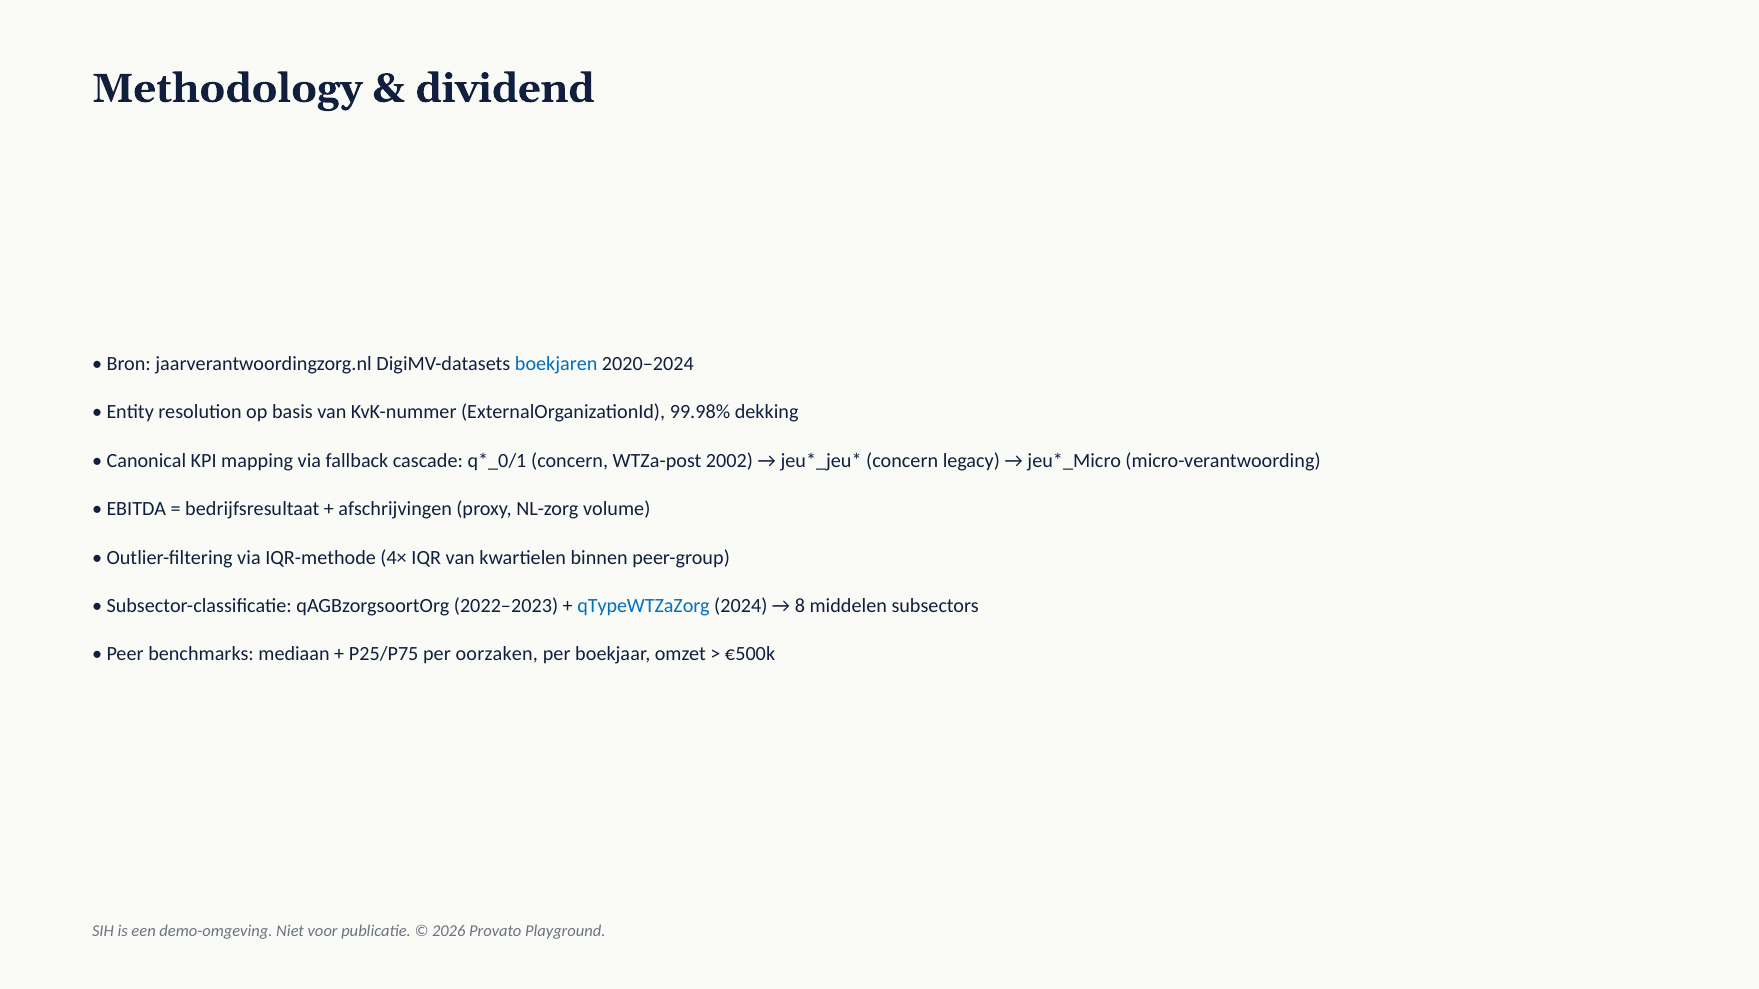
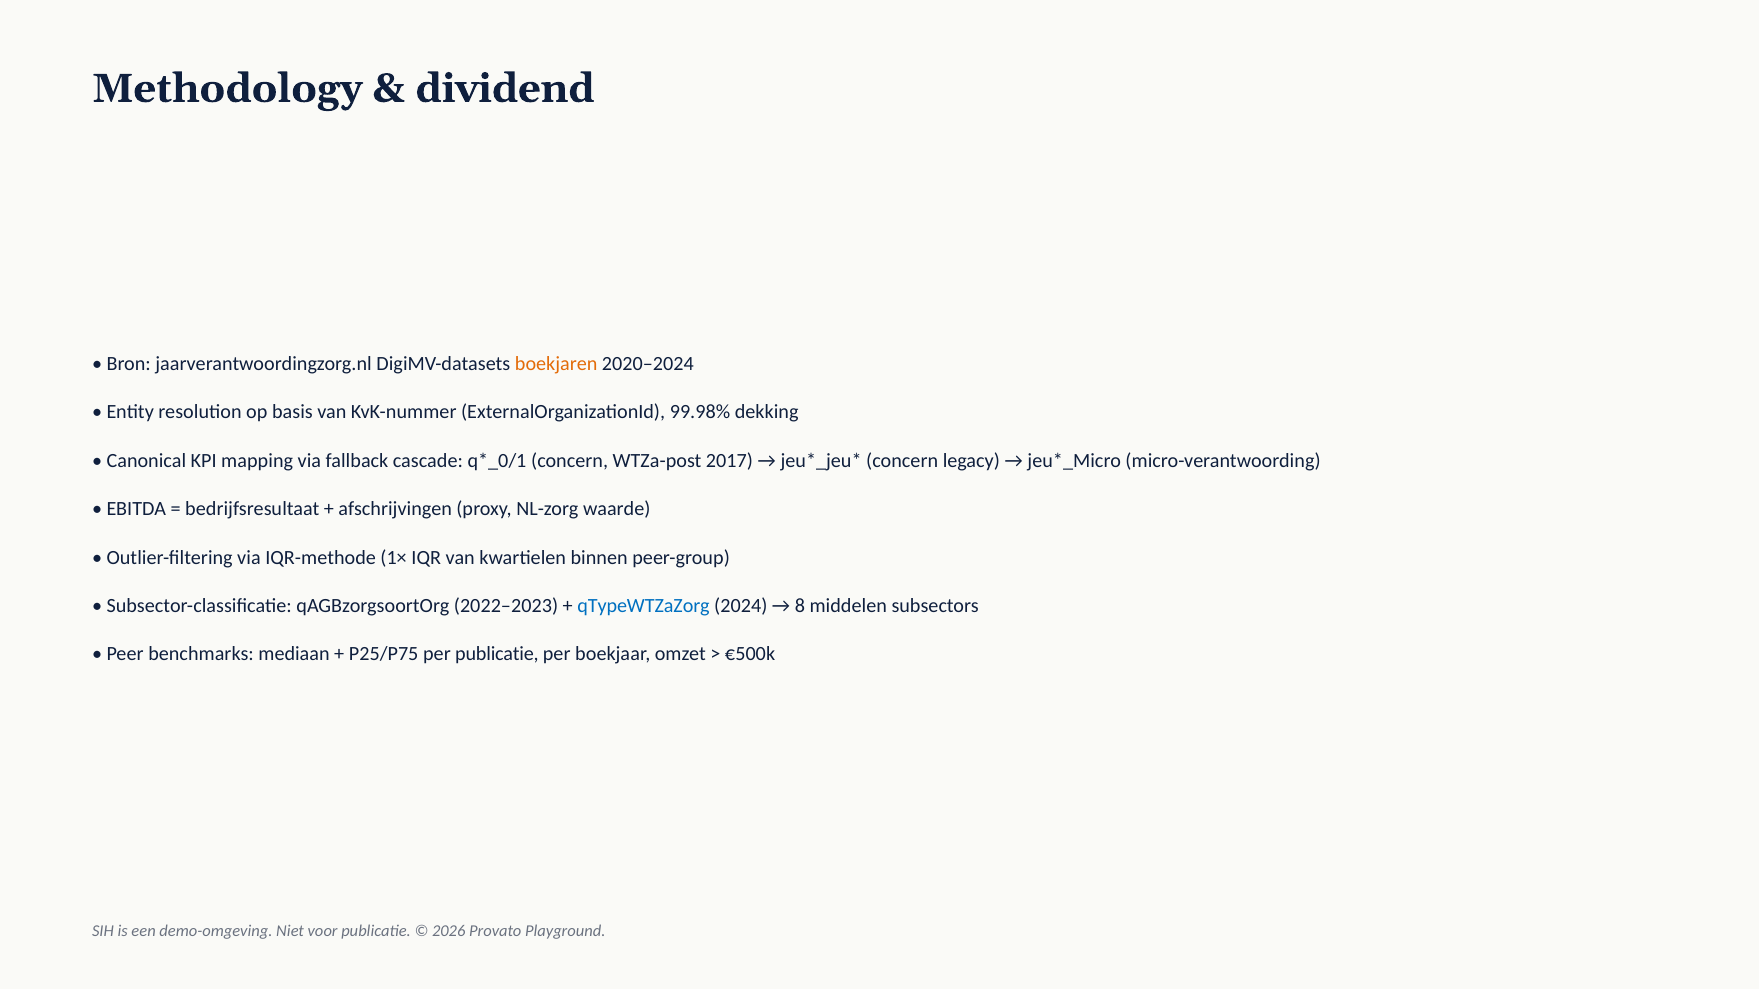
boekjaren colour: blue -> orange (556, 364)
2002: 2002 -> 2017 (730, 461)
volume: volume -> waarde (617, 509)
4×: 4× -> 1× (394, 558)
per oorzaken: oorzaken -> publicatie (497, 654)
